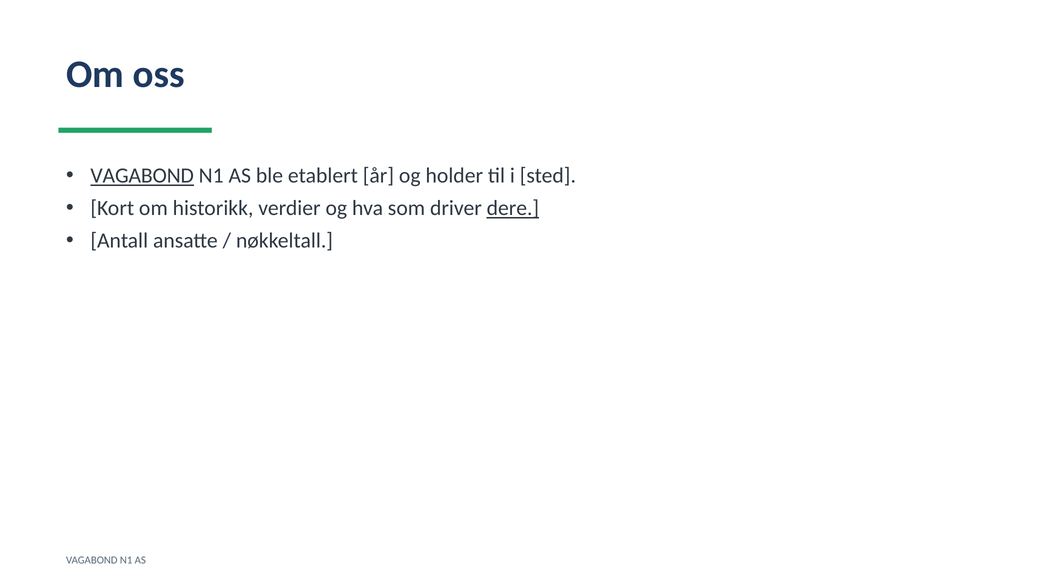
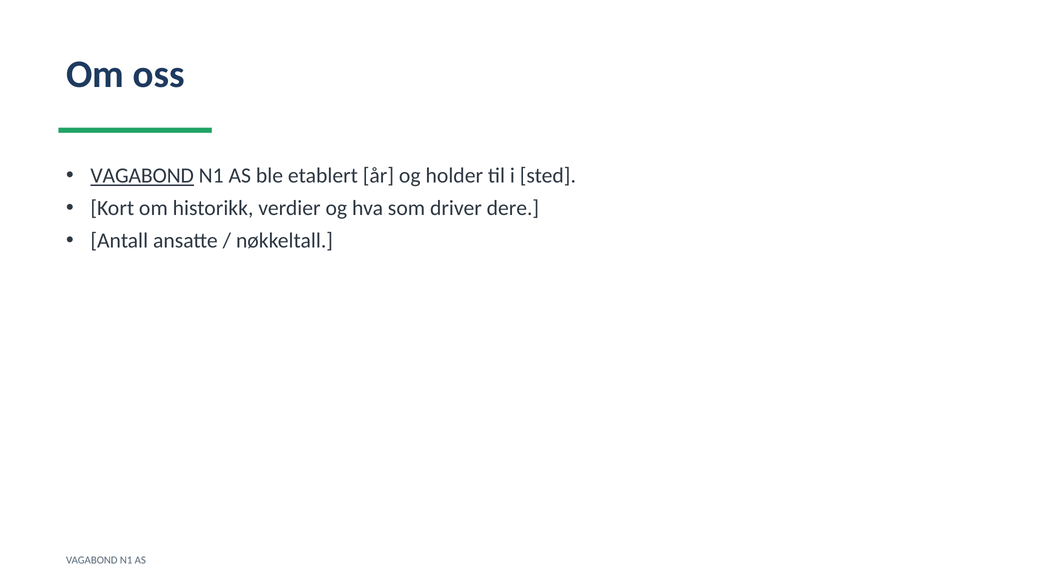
dere underline: present -> none (513, 208)
